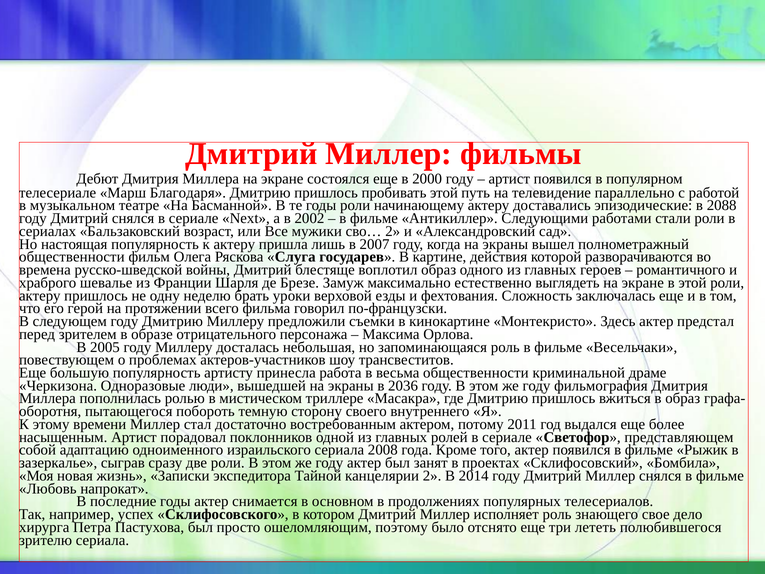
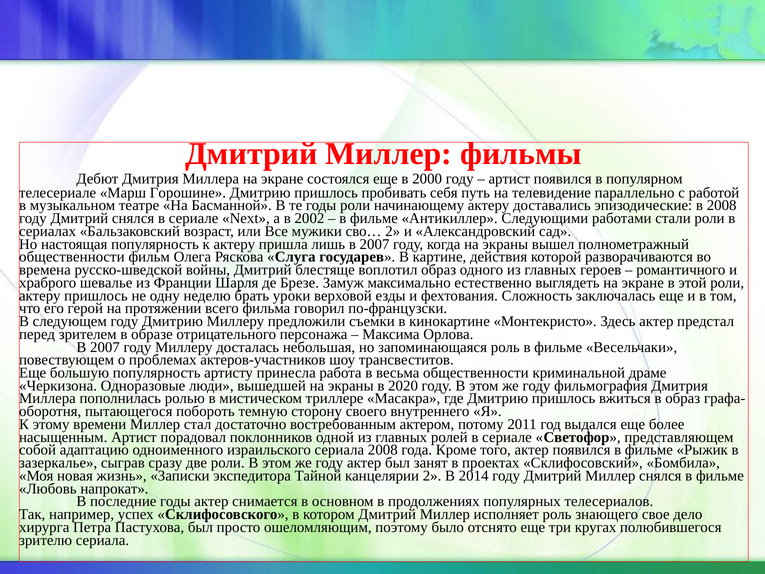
Благодаря: Благодаря -> Горошине (188, 193)
пробивать этой: этой -> себя (444, 193)
в 2088: 2088 -> 2008 (722, 205)
2005: 2005 -> 2007 (105, 347)
2036: 2036 -> 2020 (403, 386)
лететь: лететь -> кругах (596, 527)
